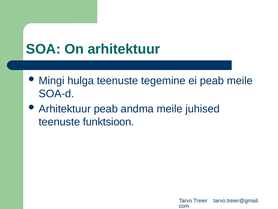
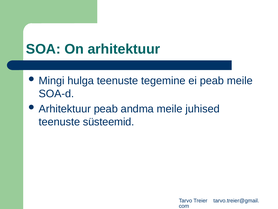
funktsioon: funktsioon -> süsteemid (109, 122)
